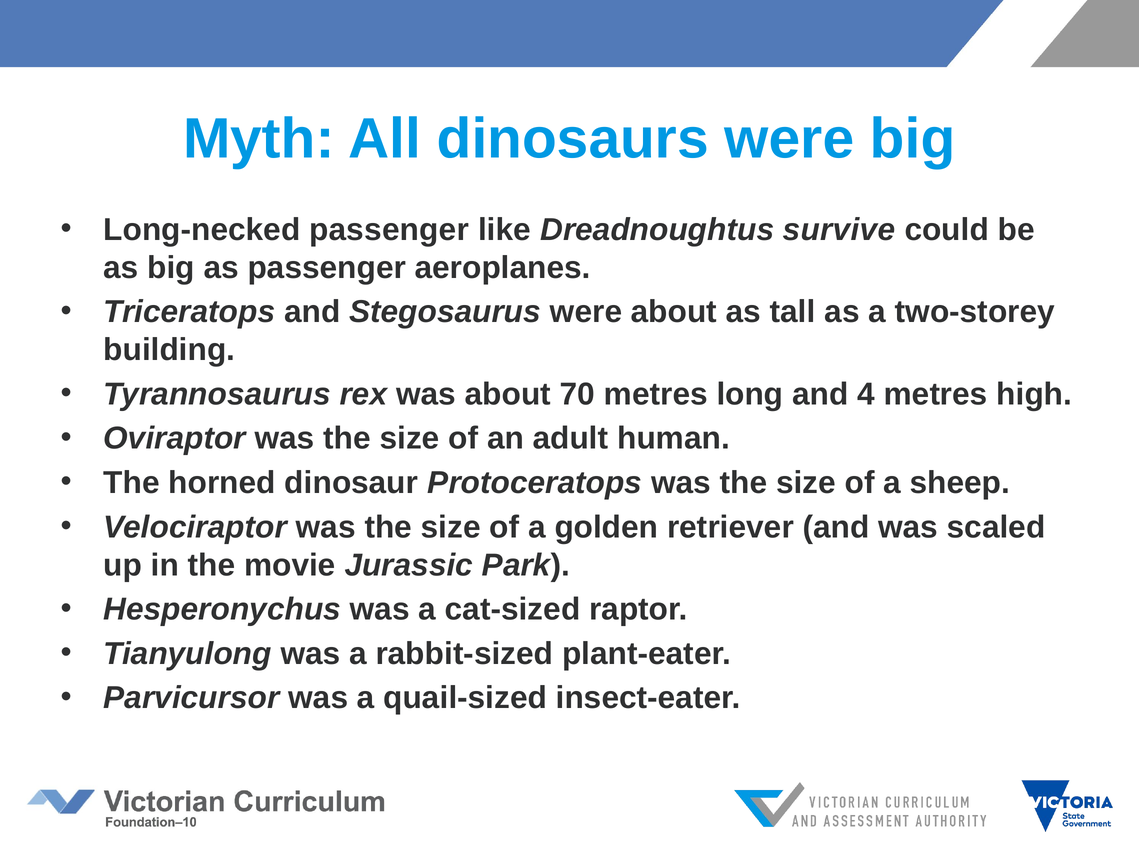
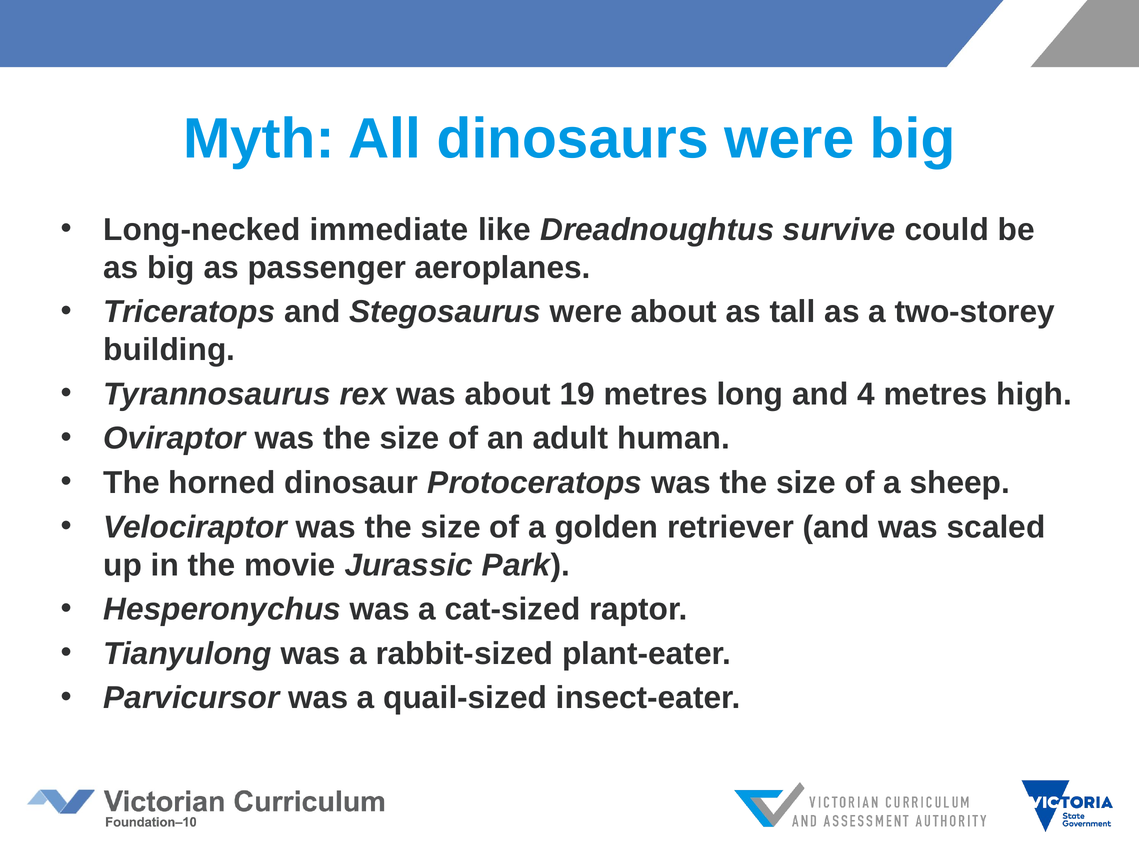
Long-necked passenger: passenger -> immediate (389, 230)
70: 70 -> 19 (577, 394)
